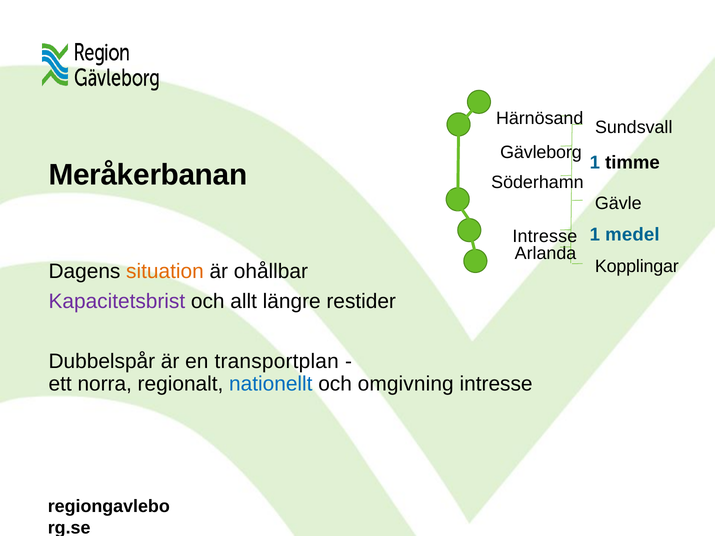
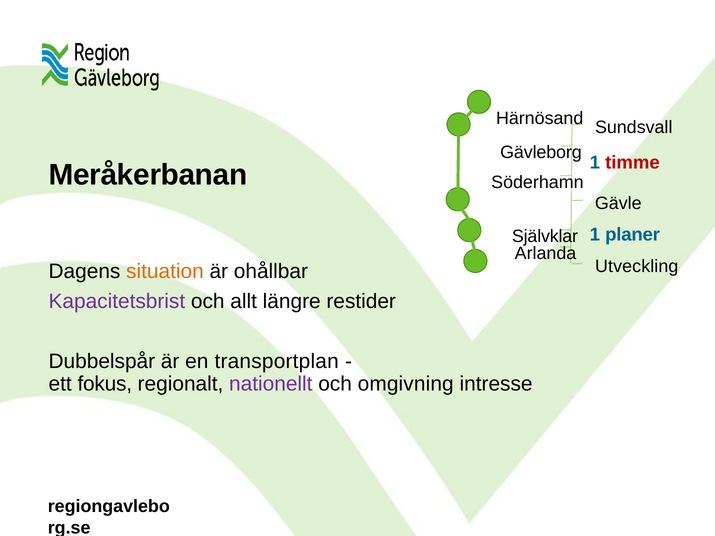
timme colour: black -> red (632, 163)
medel: medel -> planer (633, 235)
Intresse: Intresse -> Självklar (545, 237)
Kopplingar: Kopplingar -> Utveckling (637, 267)
norra: norra -> fokus (105, 384)
nationellt colour: blue -> purple (271, 384)
